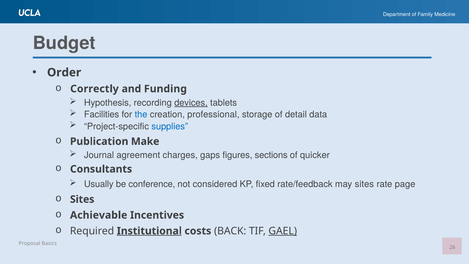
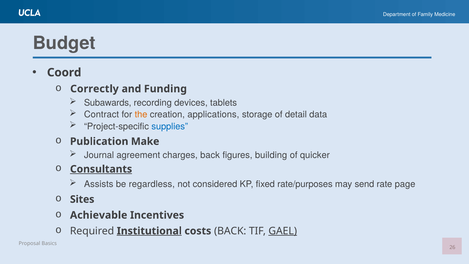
Order: Order -> Coord (64, 72)
Hypothesis: Hypothesis -> Subawards (108, 103)
devices underline: present -> none (191, 103)
Facilities: Facilities -> Contract (102, 114)
the colour: blue -> orange (141, 114)
professional: professional -> applications (213, 114)
charges gaps: gaps -> back (210, 155)
sections: sections -> building (271, 155)
Consultants underline: none -> present (101, 169)
Usually: Usually -> Assists (99, 184)
conference: conference -> regardless (152, 184)
rate/feedback: rate/feedback -> rate/purposes (305, 184)
may sites: sites -> send (364, 184)
